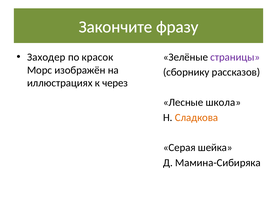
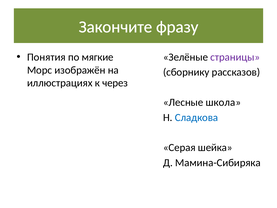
Заходер: Заходер -> Понятия (46, 57)
красок: красок -> мягкие (98, 57)
Сладкова colour: orange -> blue (197, 117)
